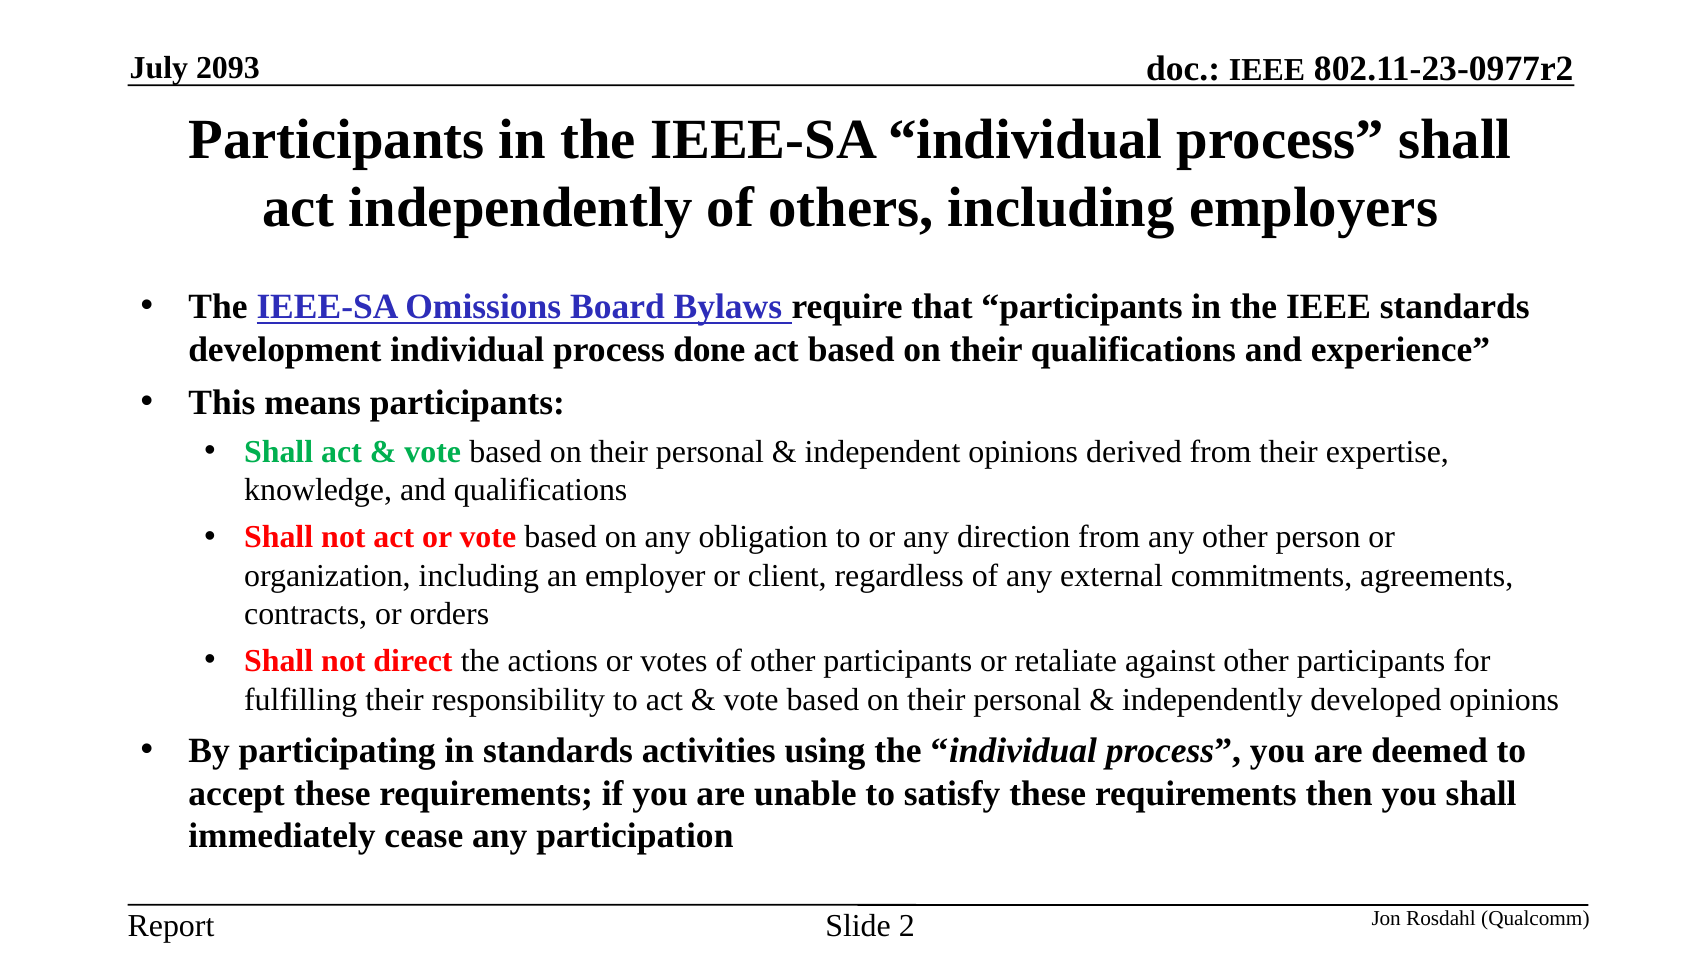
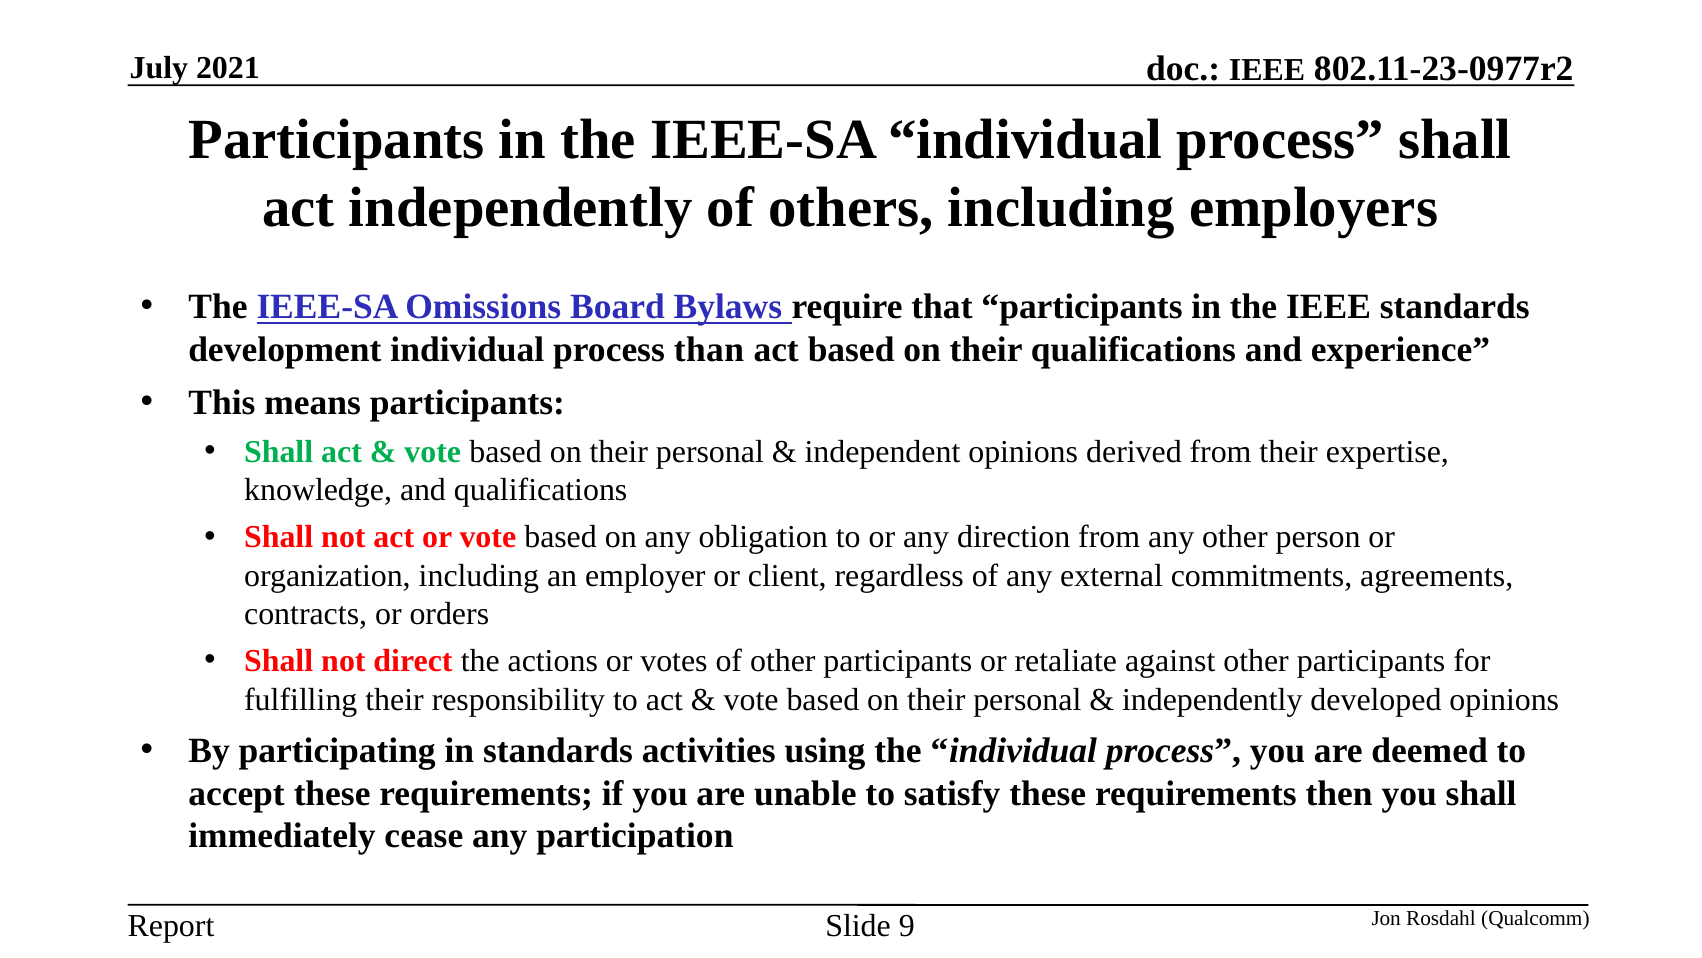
2093: 2093 -> 2021 (228, 68)
done: done -> than (709, 349)
2: 2 -> 9 (907, 925)
